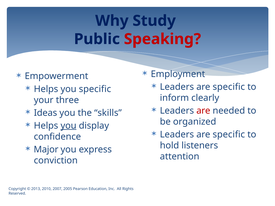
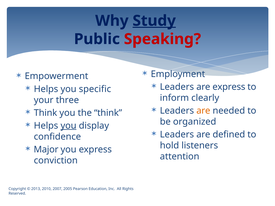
Study underline: none -> present (154, 21)
specific: specific -> express (229, 87)
are colour: red -> orange (203, 111)
Ideas: Ideas -> Think (45, 113)
the skills: skills -> think (108, 113)
specific: specific -> defined (229, 135)
